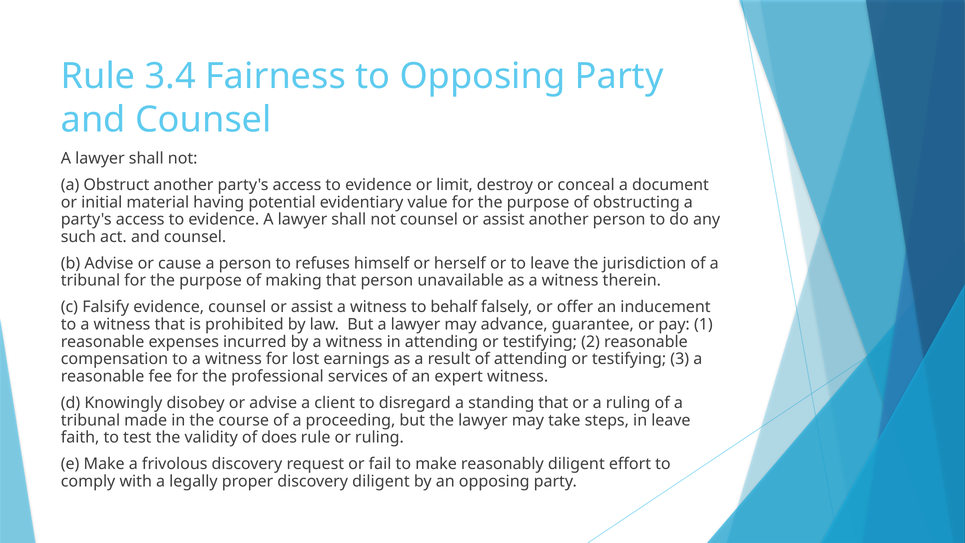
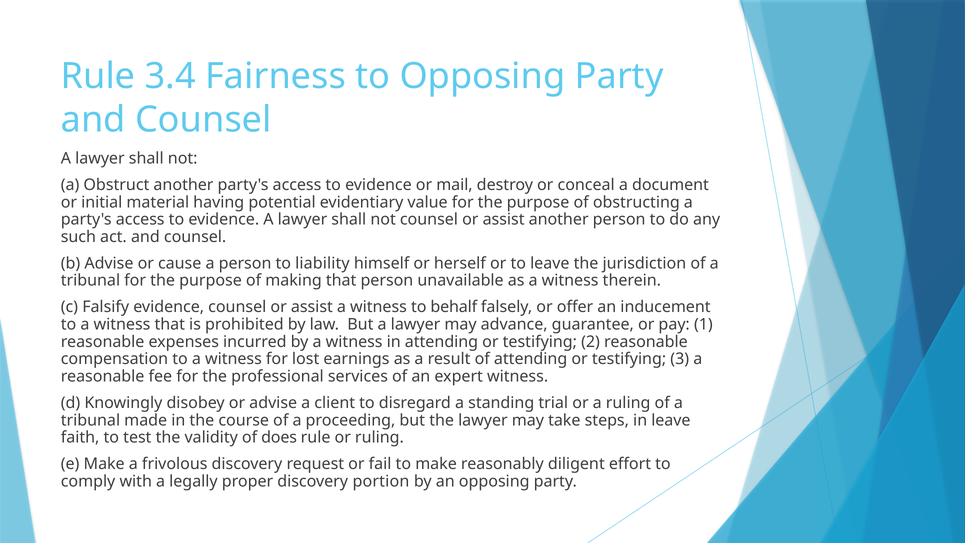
limit: limit -> mail (454, 185)
refuses: refuses -> liability (322, 263)
standing that: that -> trial (553, 403)
discovery diligent: diligent -> portion (381, 481)
